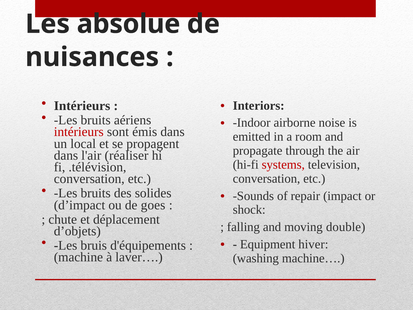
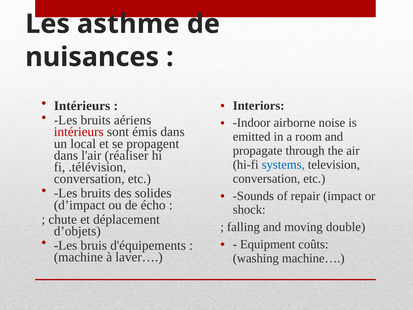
absolue: absolue -> asthme (128, 24)
systems colour: red -> blue (283, 165)
goes: goes -> écho (153, 205)
hiver: hiver -> coûts (313, 244)
